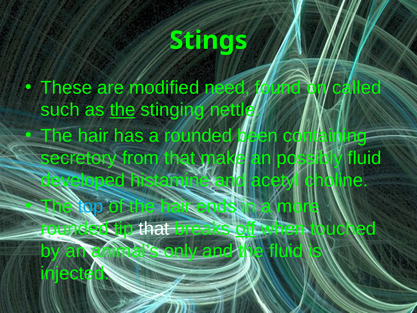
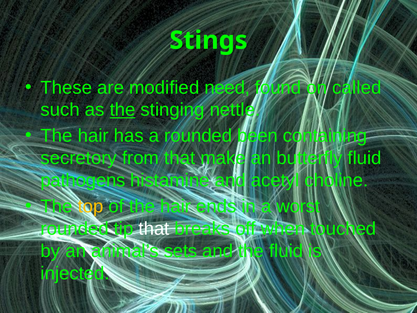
possibly: possibly -> butterfly (310, 158)
developed: developed -> pathogens (83, 180)
top colour: light blue -> yellow (91, 206)
more: more -> worst (298, 206)
off underline: present -> none (246, 228)
only: only -> sets (181, 251)
